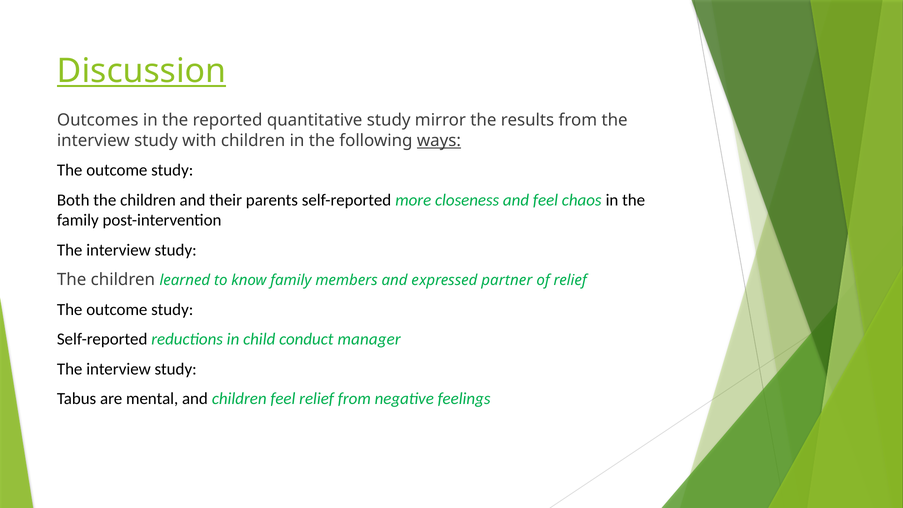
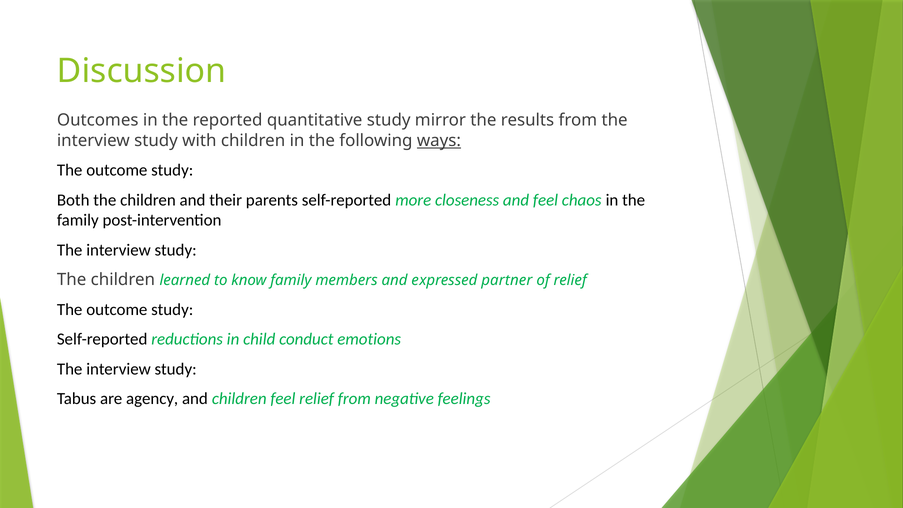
Discussion underline: present -> none (142, 71)
manager: manager -> emotions (369, 339)
mental: mental -> agency (152, 399)
